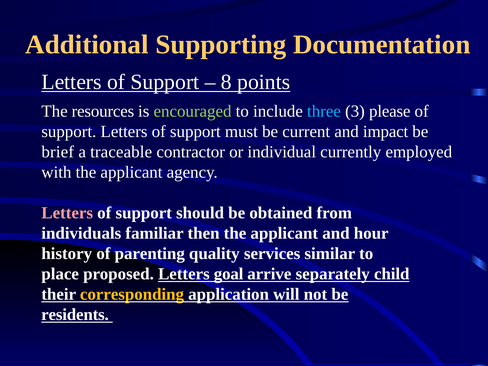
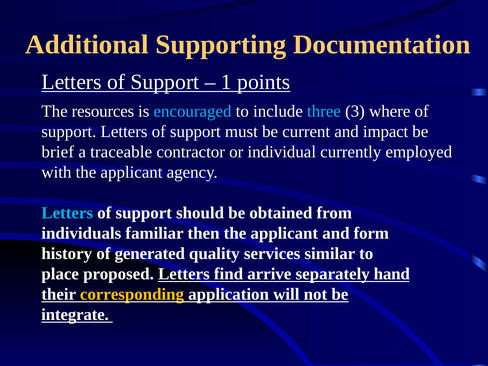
8: 8 -> 1 (226, 82)
encouraged colour: light green -> light blue (193, 111)
please: please -> where (390, 111)
Letters colour: pink -> light blue (67, 213)
hour: hour -> form (371, 233)
parenting: parenting -> generated (150, 254)
goal: goal -> find (229, 274)
child: child -> hand (392, 274)
residents: residents -> integrate (75, 315)
